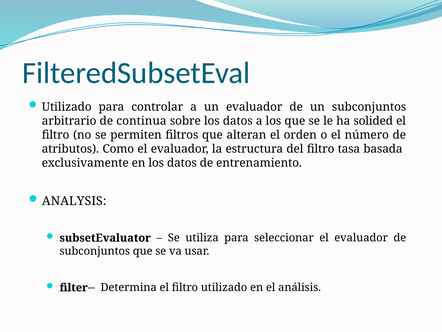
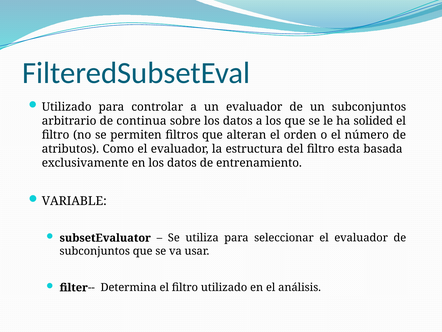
tasa: tasa -> esta (349, 149)
ANALYSIS: ANALYSIS -> VARIABLE (74, 201)
